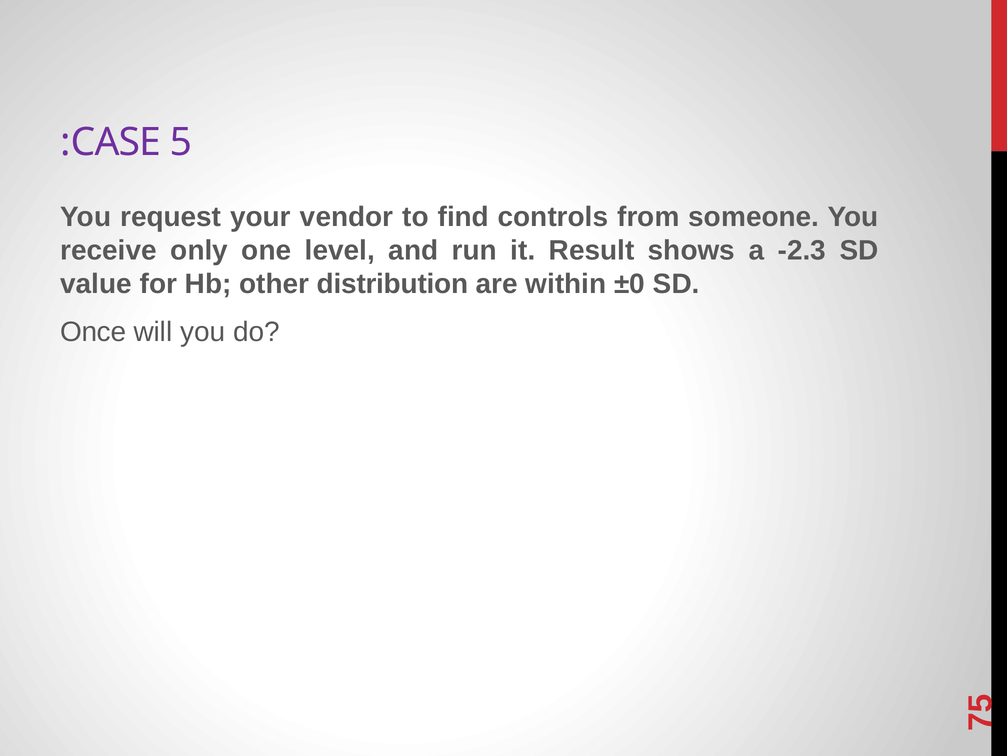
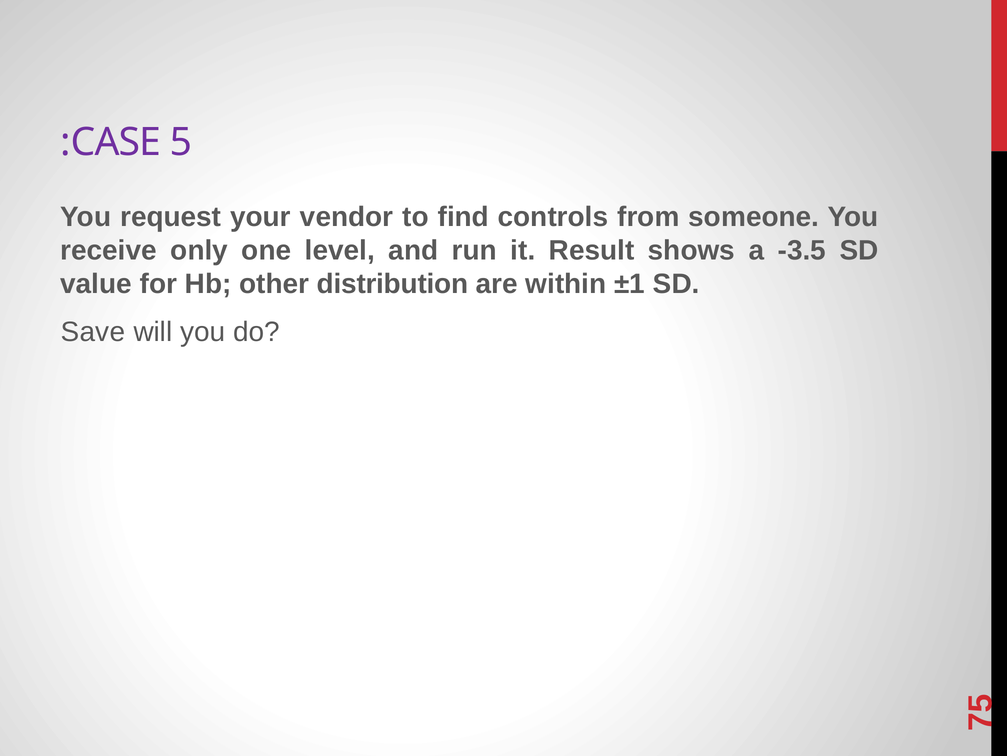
-2.3: -2.3 -> -3.5 (802, 250)
±0: ±0 -> ±1 (630, 284)
Once: Once -> Save (93, 332)
